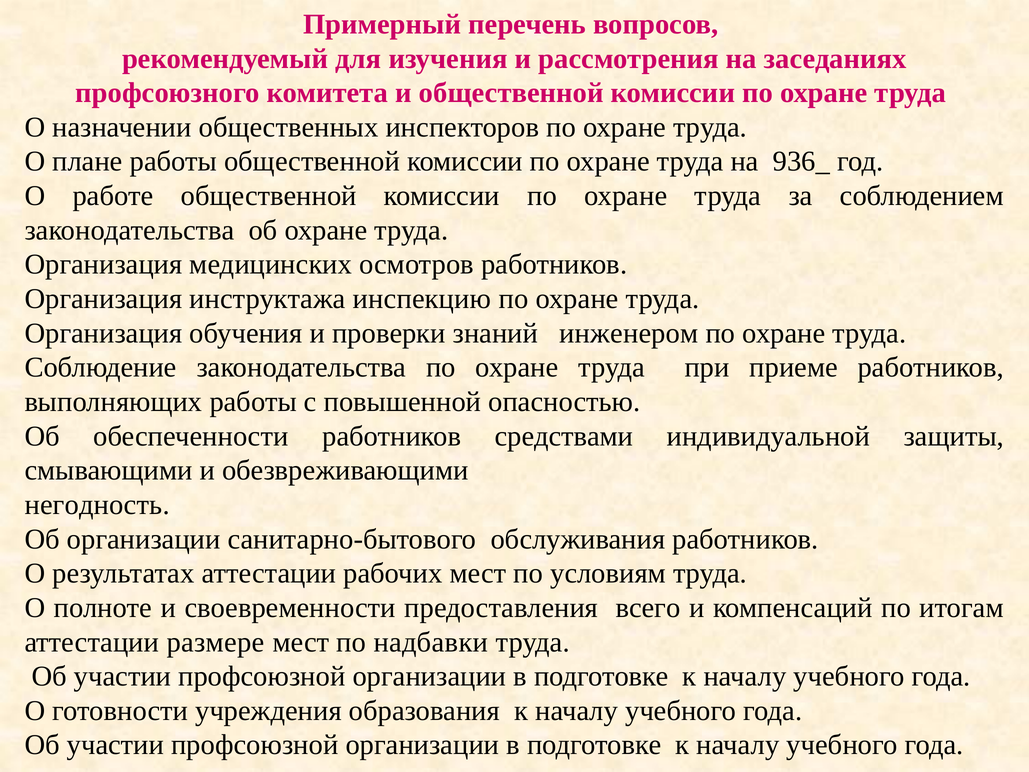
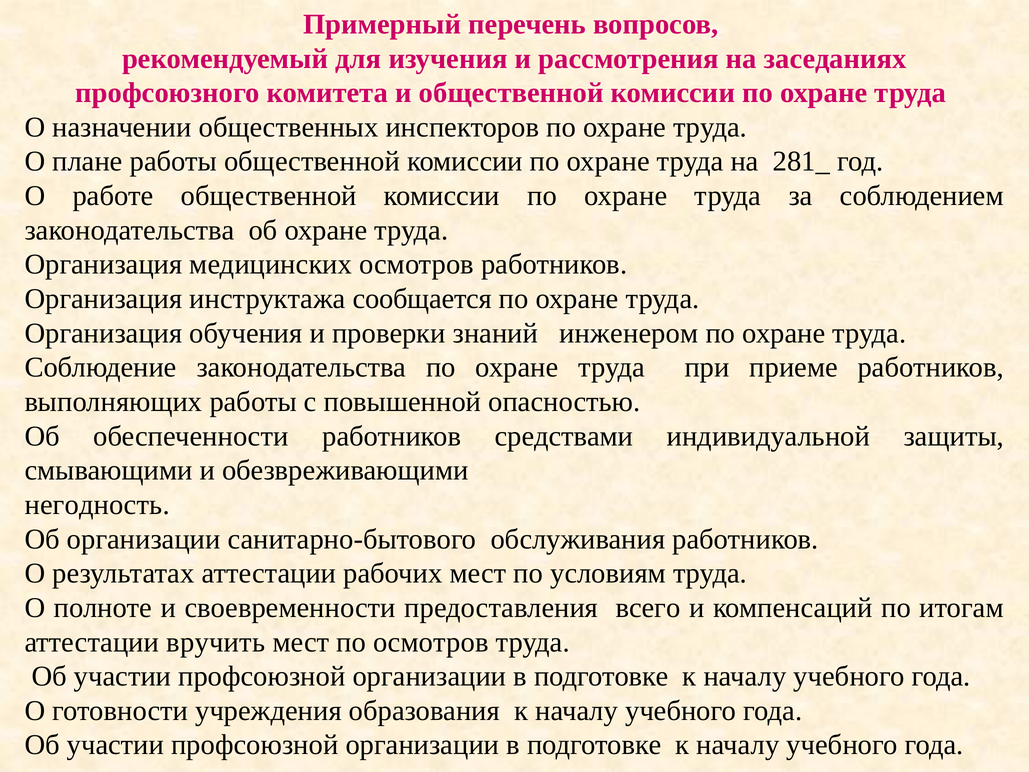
936_: 936_ -> 281_ (801, 161)
инспекцию: инспекцию -> сообщается (422, 299)
размере: размере -> вручить (216, 642)
по надбавки: надбавки -> осмотров (431, 642)
